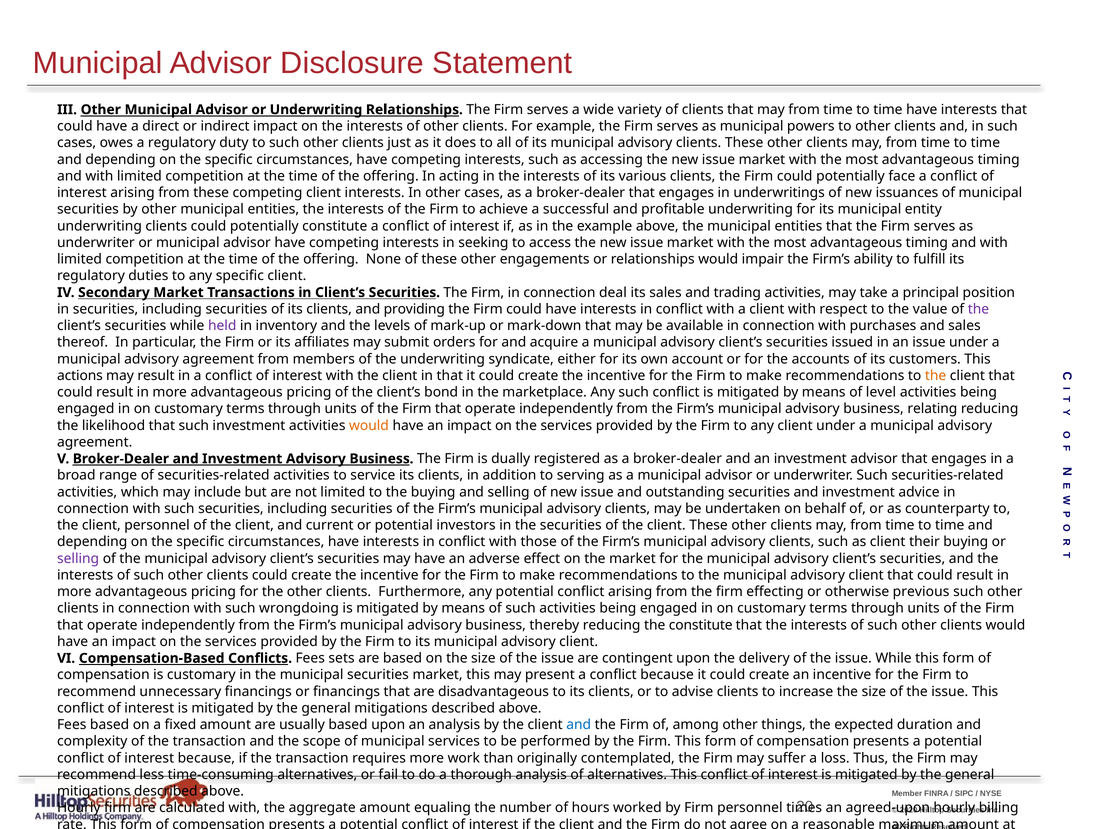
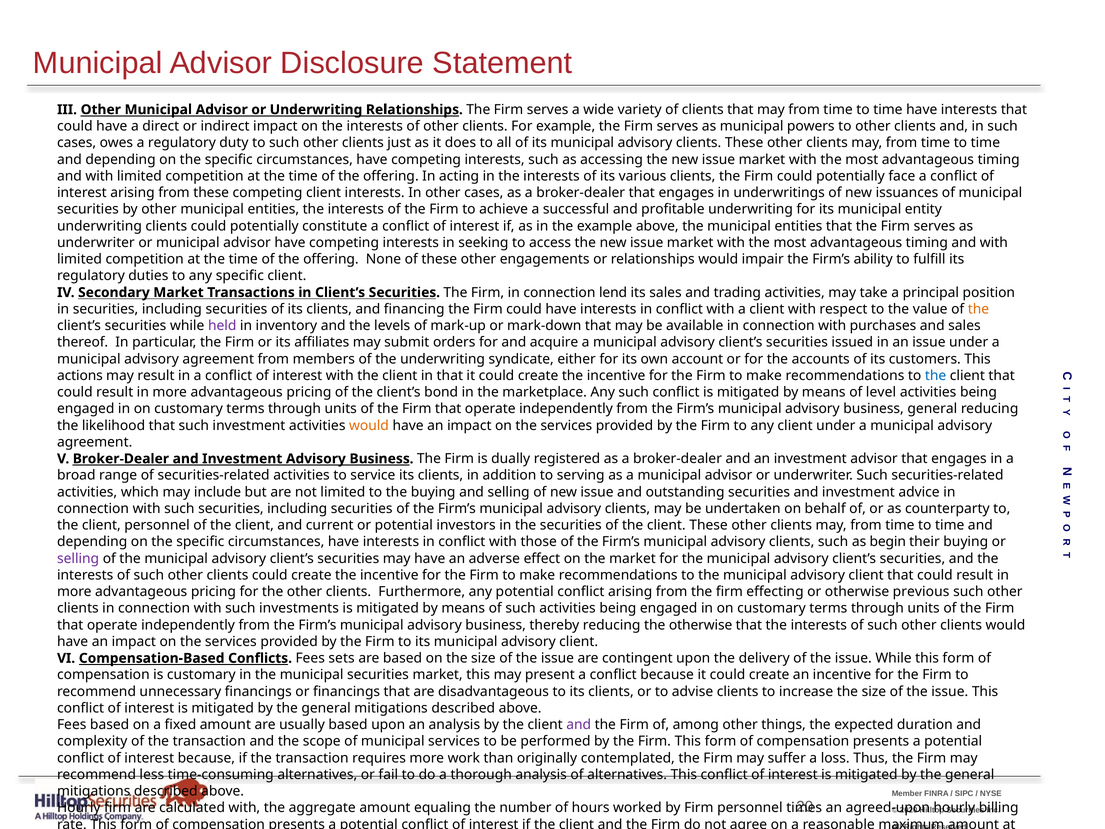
deal: deal -> lend (613, 292)
providing: providing -> financing (414, 309)
the colour: purple -> orange (979, 309)
the colour: orange -> blue (936, 376)
business relating: relating -> general (932, 409)
as client: client -> begin (888, 542)
wrongdoing: wrongdoing -> investments (299, 608)
the constitute: constitute -> otherwise (701, 625)
and colour: blue -> purple (579, 725)
